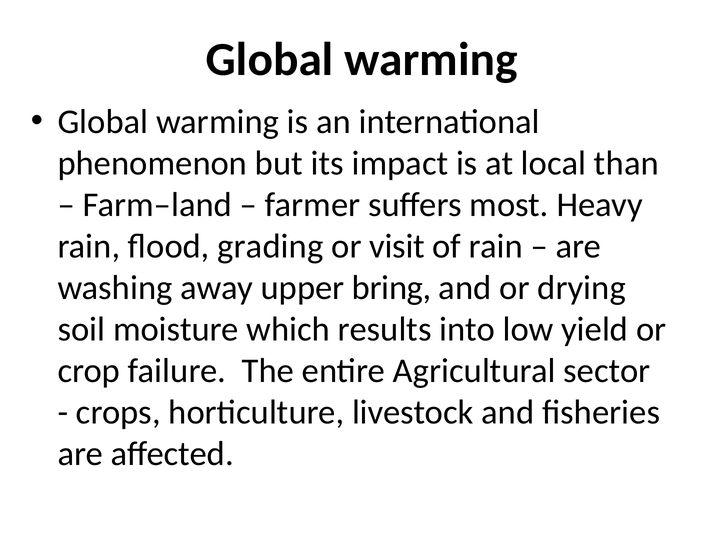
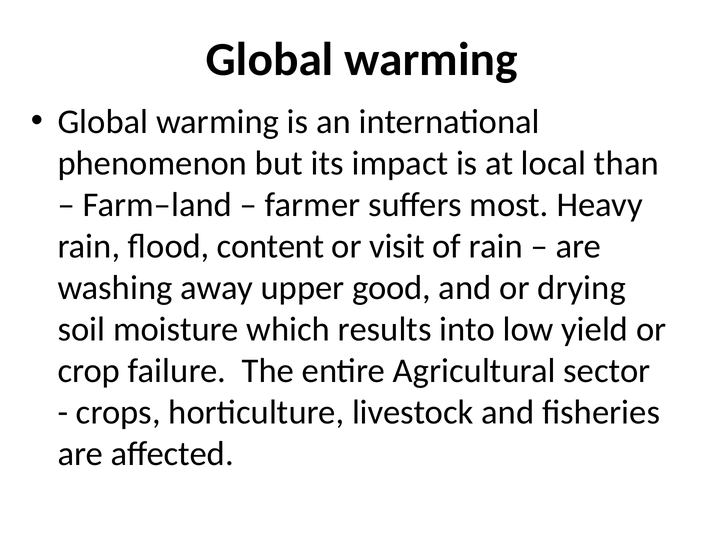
grading: grading -> content (271, 246)
bring: bring -> good (392, 288)
